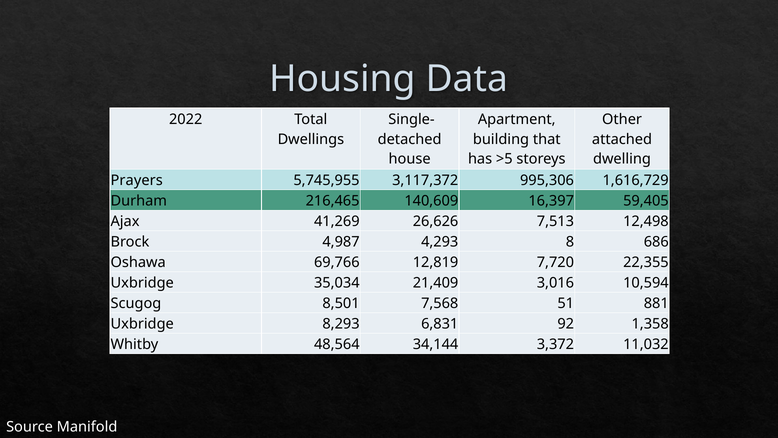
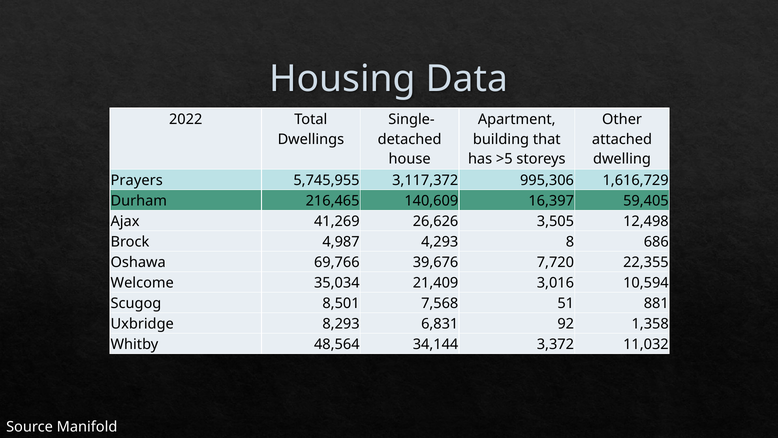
7,513: 7,513 -> 3,505 (555, 221)
12,819: 12,819 -> 39,676 (436, 262)
Uxbridge: Uxbridge -> Welcome (142, 283)
